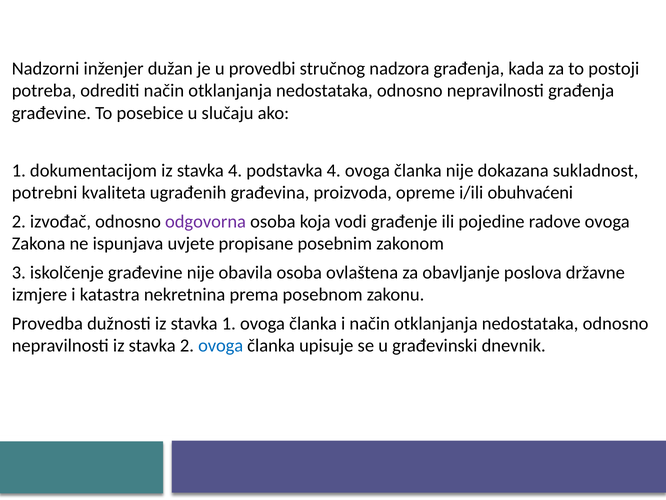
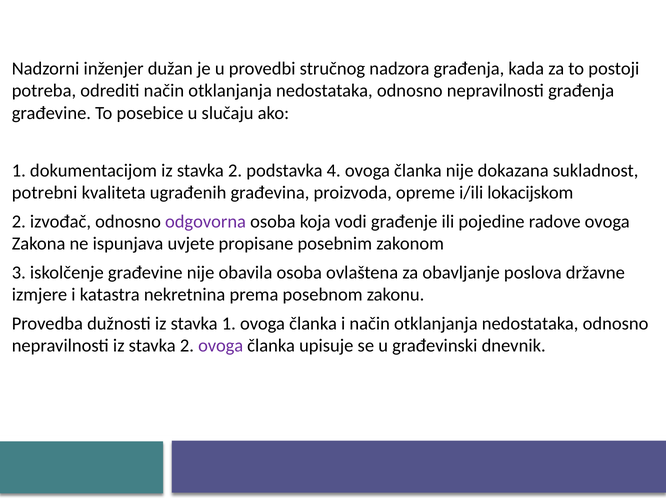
dokumentacijom iz stavka 4: 4 -> 2 (235, 170)
obuhvaćeni: obuhvaćeni -> lokacijskom (530, 192)
ovoga colour: blue -> purple (221, 345)
